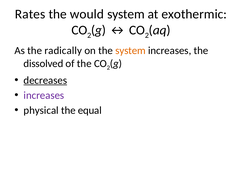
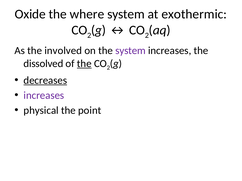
Rates: Rates -> Oxide (30, 14)
would: would -> where (87, 14)
radically: radically -> involved (63, 51)
system colour: orange -> purple (130, 51)
the underline: none -> present (84, 64)
equal: equal -> point (90, 111)
